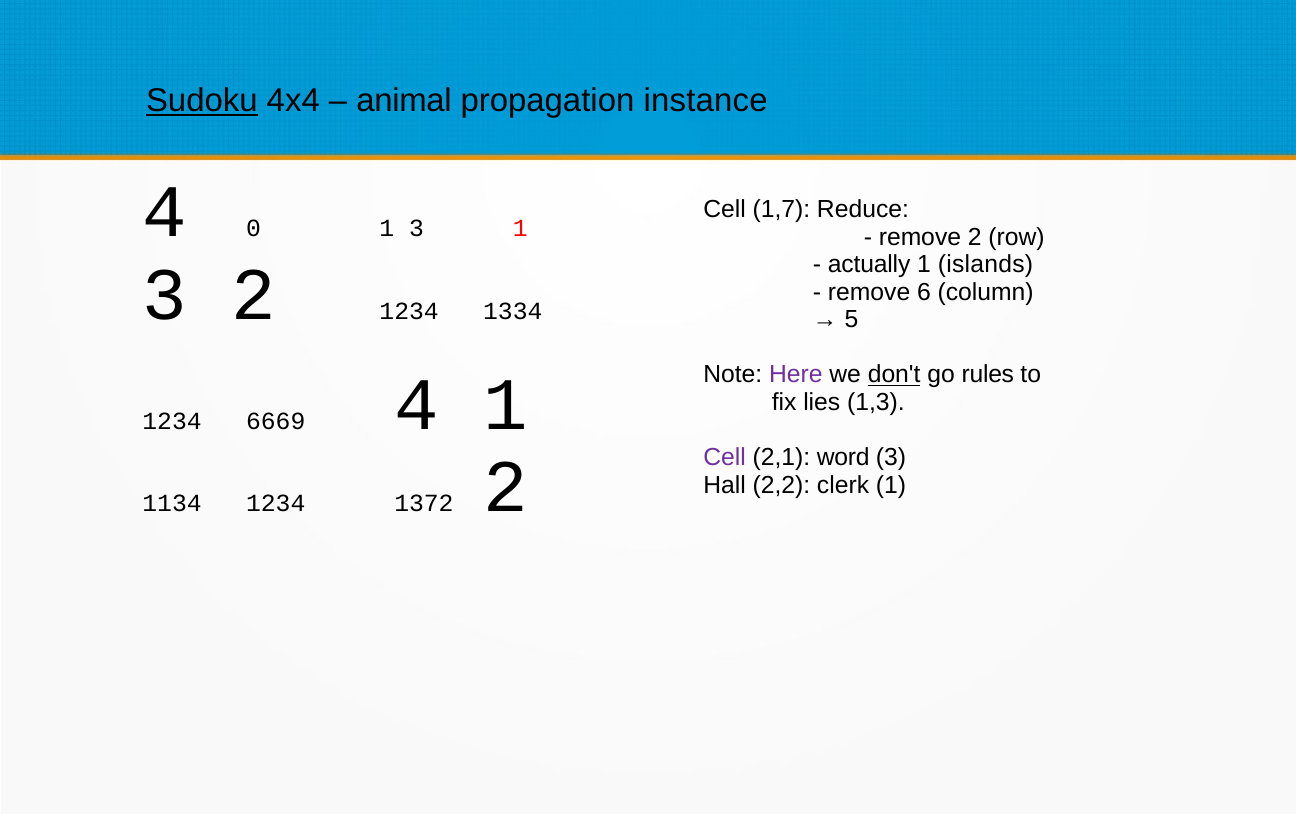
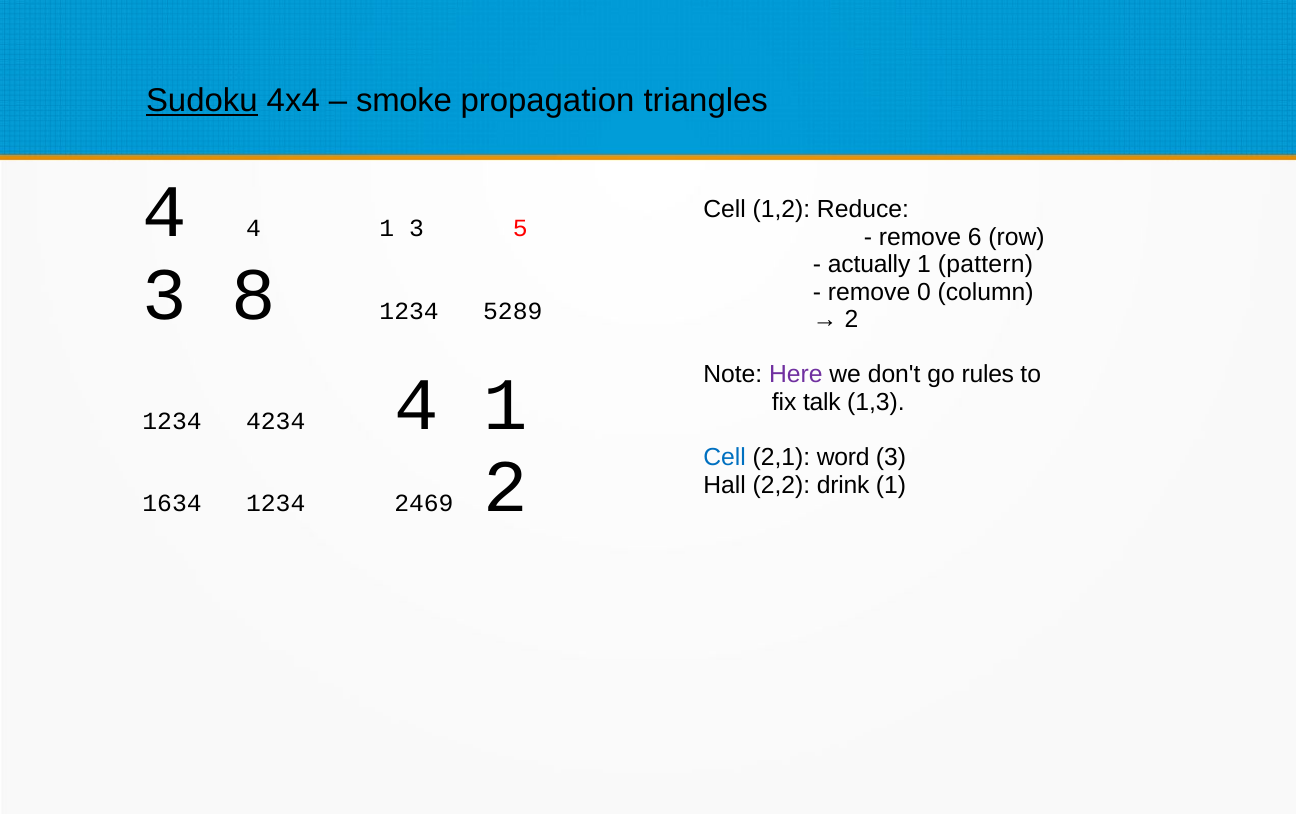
animal: animal -> smoke (404, 101)
instance: instance -> triangles (706, 101)
4 0: 0 -> 4 (254, 229)
3 1: 1 -> 5 (520, 229)
1,7: 1,7 -> 1,2 (781, 210)
remove 2: 2 -> 6 (975, 237)
islands: islands -> pattern (985, 265)
3 2: 2 -> 8 (254, 295)
1334: 1334 -> 5289 (513, 311)
6: 6 -> 0 (924, 292)
5: 5 -> 2 (851, 320)
don't underline: present -> none (894, 375)
lies: lies -> talk (822, 403)
6669: 6669 -> 4234 (276, 421)
Cell colour: purple -> blue (725, 458)
clerk: clerk -> drink (843, 485)
1134: 1134 -> 1634 (172, 504)
1372: 1372 -> 2469 (424, 504)
